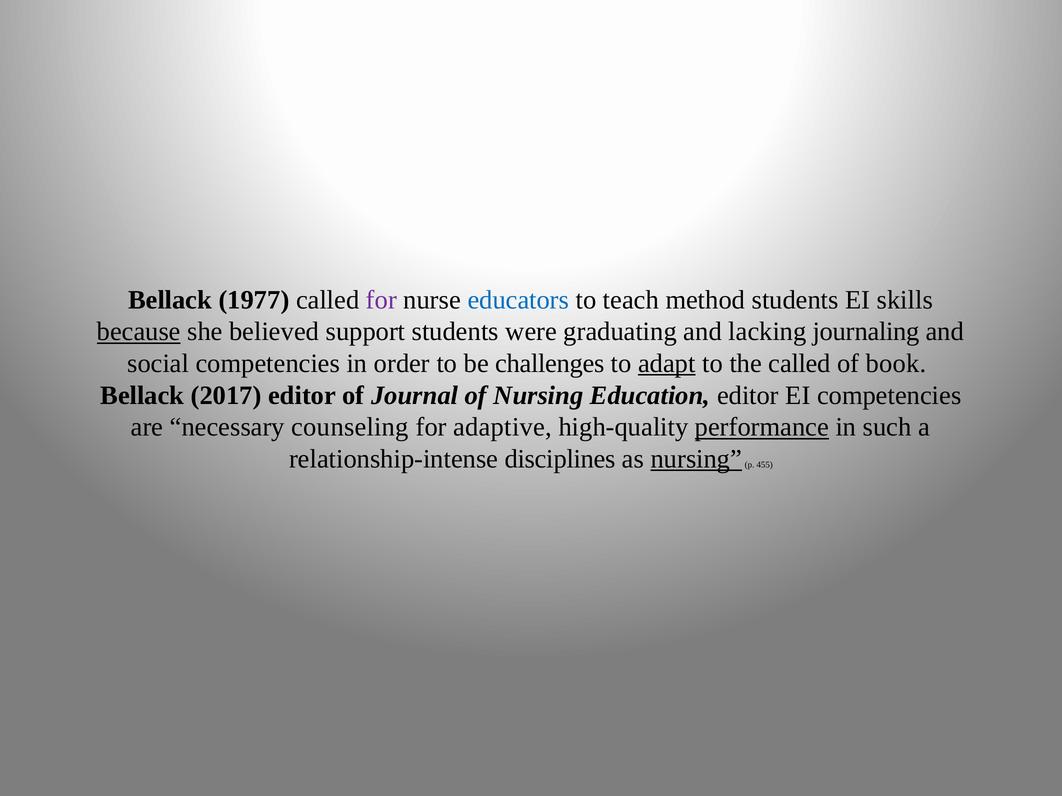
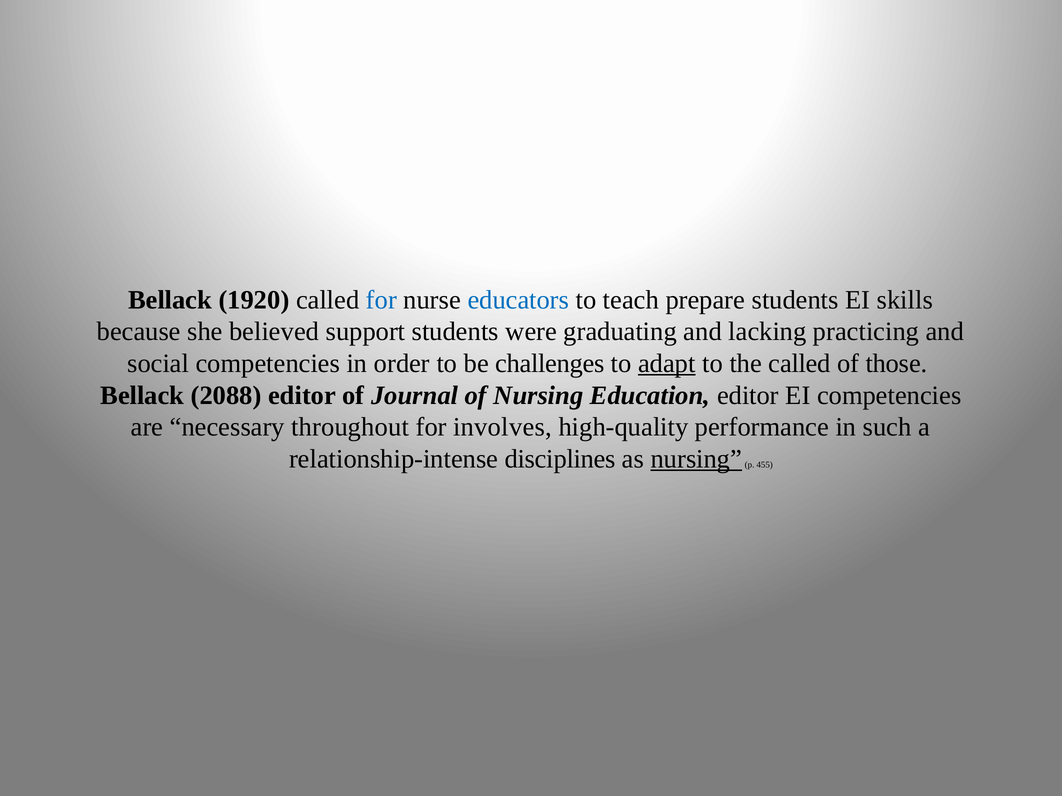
1977: 1977 -> 1920 (254, 300)
for colour: purple -> blue (381, 300)
method: method -> prepare (705, 300)
because underline: present -> none (139, 332)
journaling: journaling -> practicing (866, 332)
book: book -> those (896, 364)
2017: 2017 -> 2088 (226, 396)
counseling: counseling -> throughout (350, 427)
adaptive: adaptive -> involves (503, 427)
performance underline: present -> none (762, 427)
